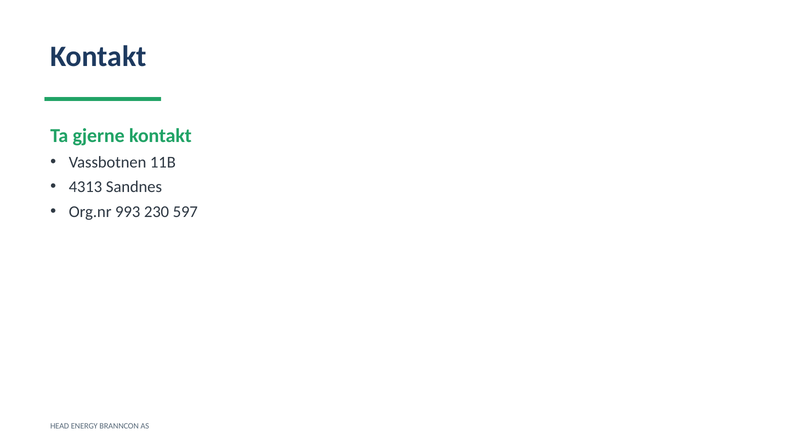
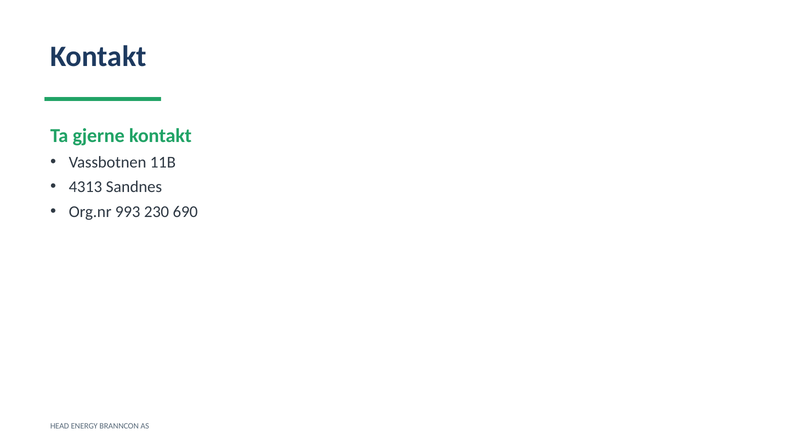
597: 597 -> 690 (185, 212)
